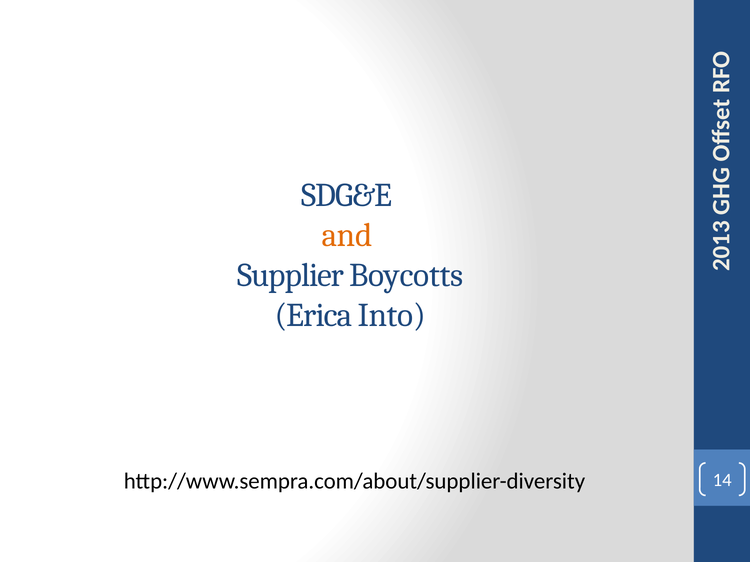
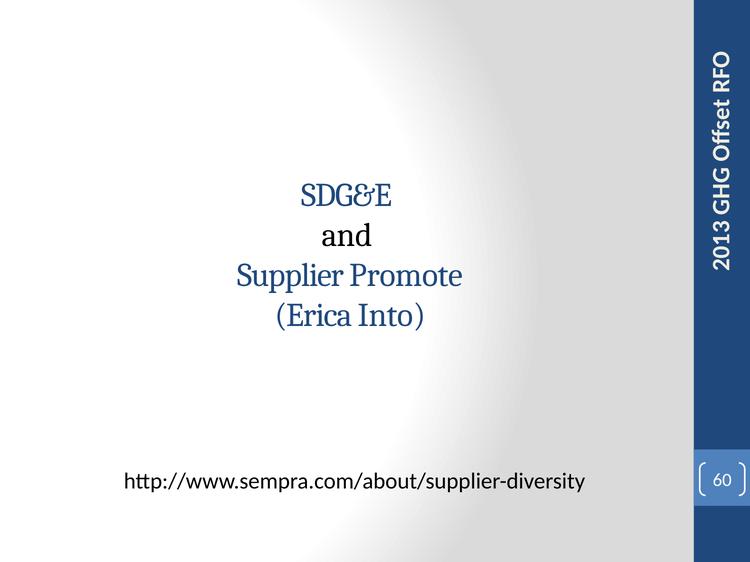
and colour: orange -> black (347, 235)
Boycotts: Boycotts -> Promote (406, 275)
14: 14 -> 60 (722, 481)
